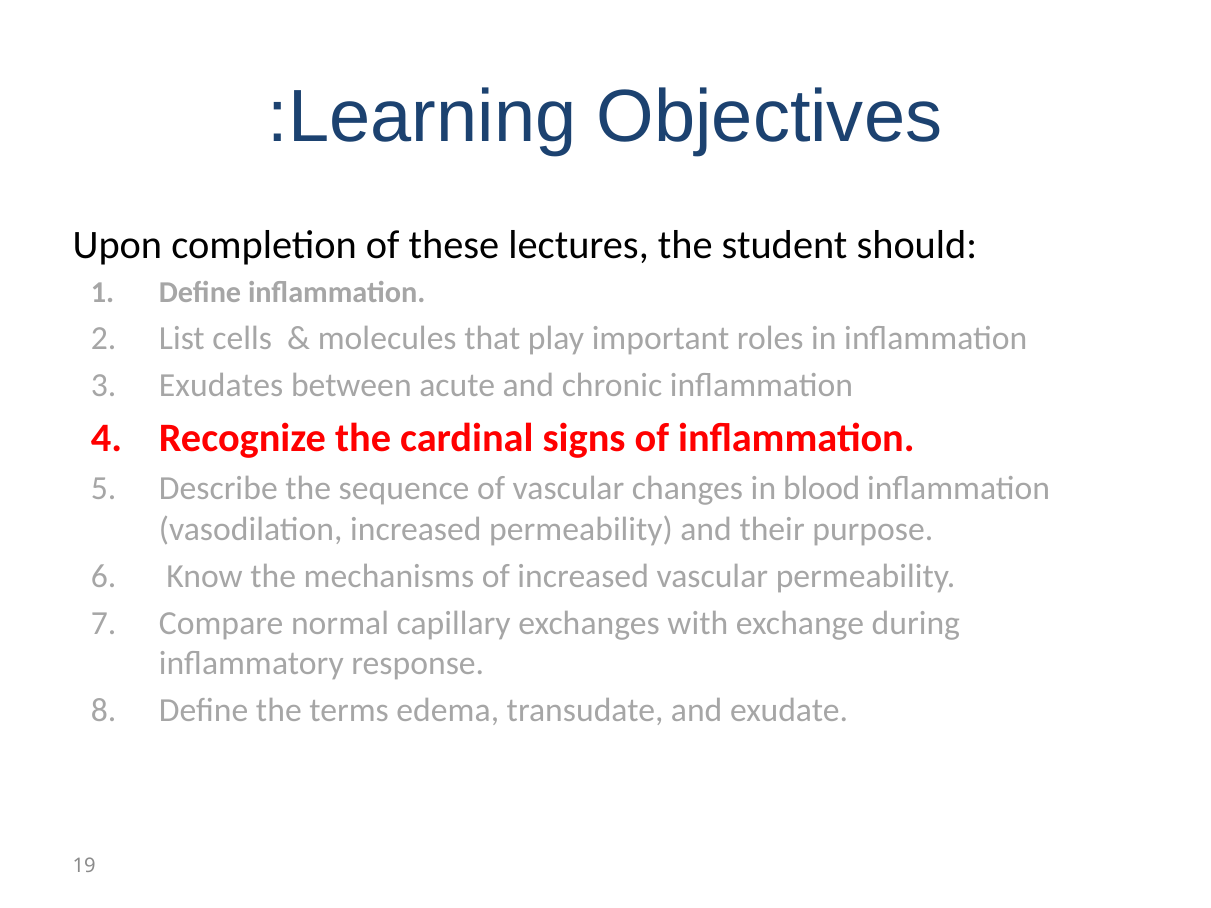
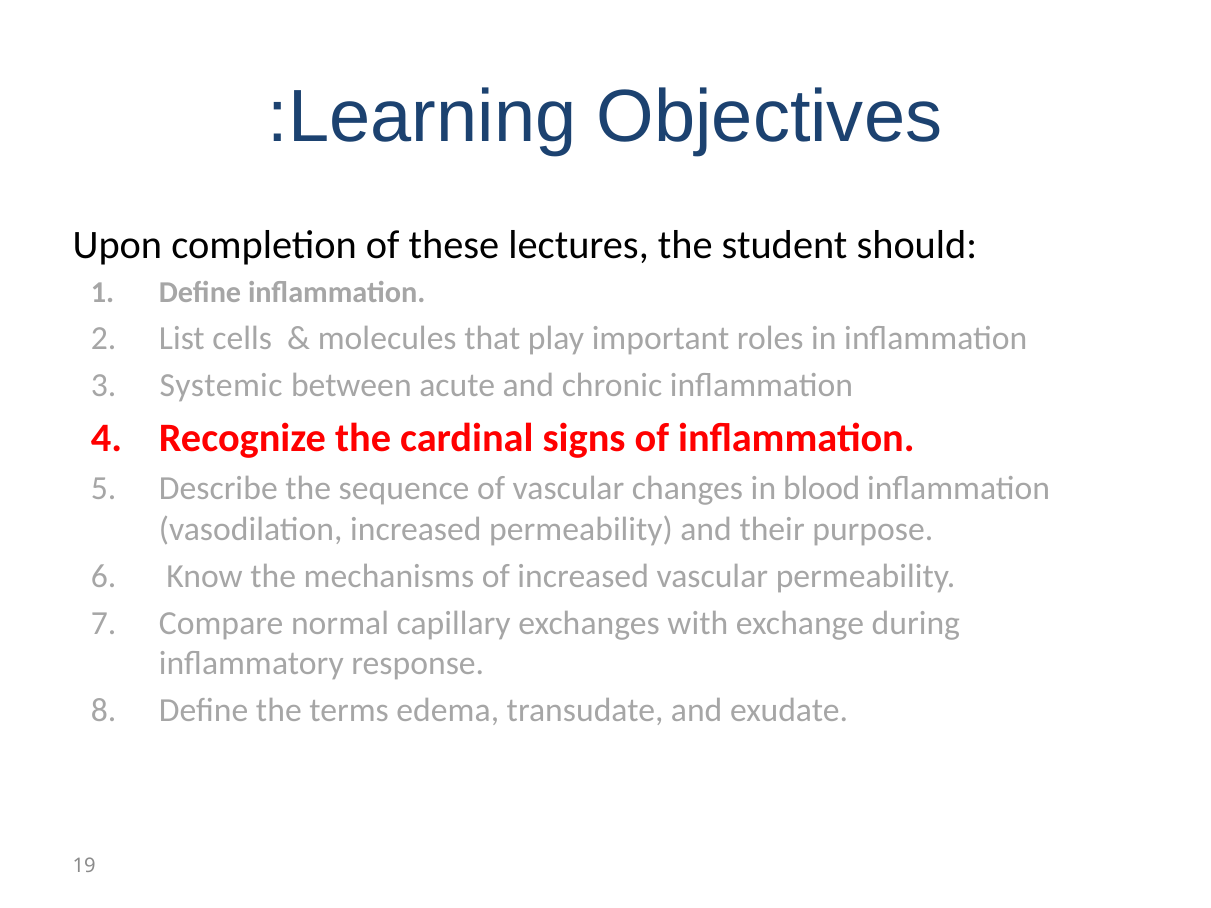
Exudates: Exudates -> Systemic (221, 385)
